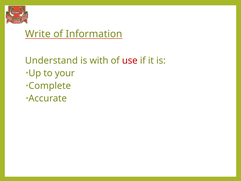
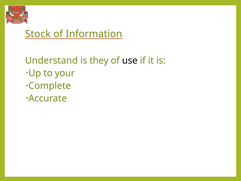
Write: Write -> Stock (38, 34)
with: with -> they (99, 60)
use colour: red -> black (130, 60)
